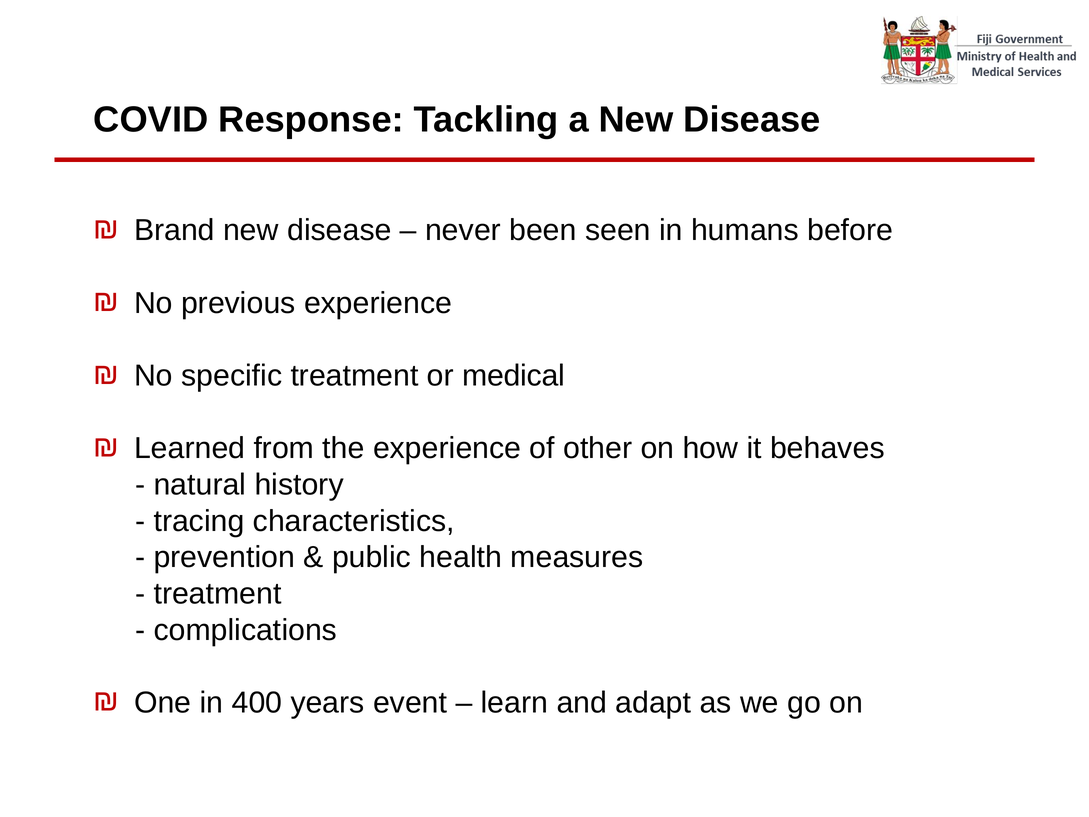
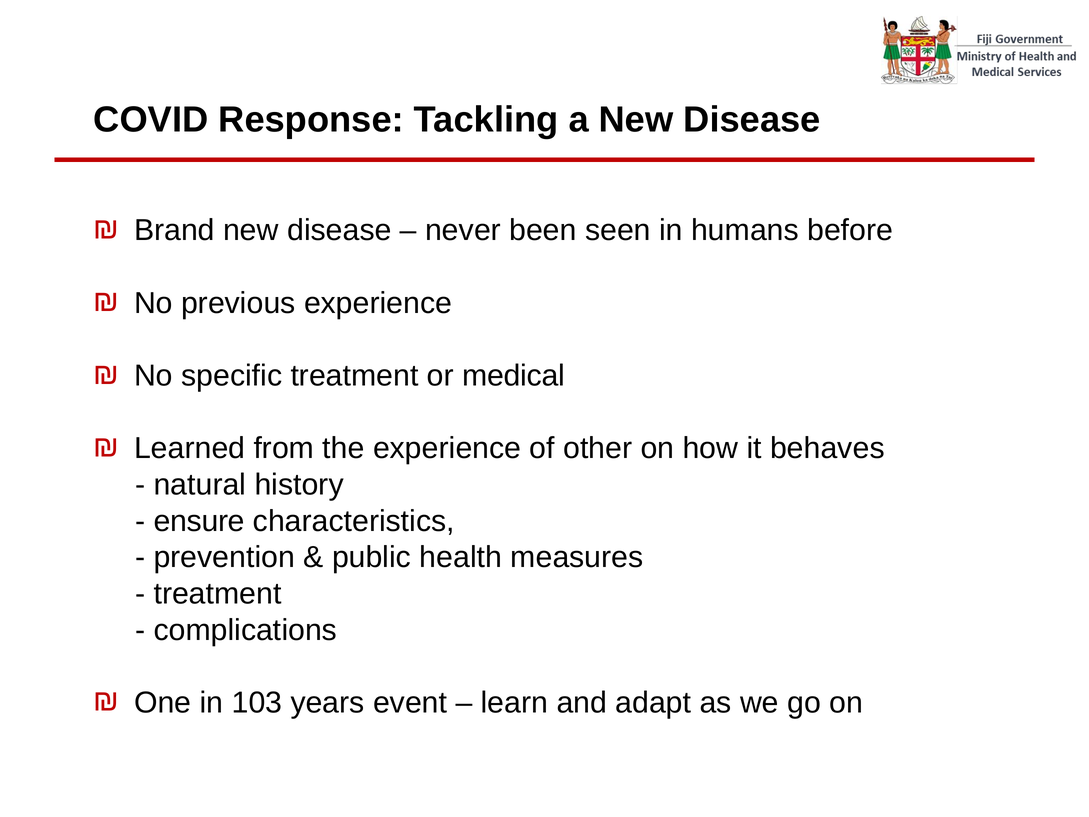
tracing: tracing -> ensure (199, 521)
400: 400 -> 103 (257, 702)
